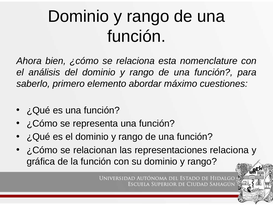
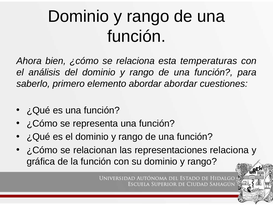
nomenclature: nomenclature -> temperaturas (209, 61)
abordar máximo: máximo -> abordar (181, 84)
